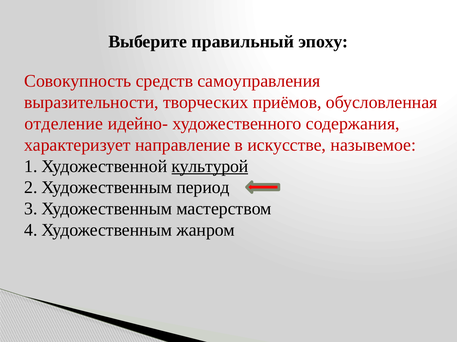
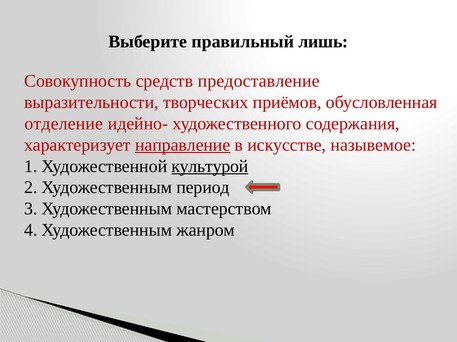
эпоху: эпоху -> лишь (323, 42)
самоуправления: самоуправления -> предоставление (259, 81)
направление underline: none -> present (183, 145)
